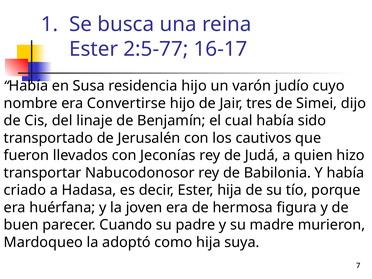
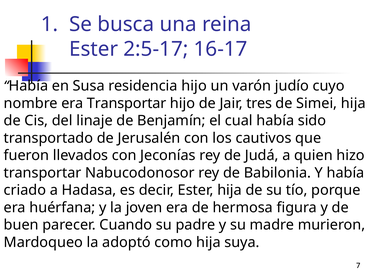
2:5-77: 2:5-77 -> 2:5-17 (156, 49)
era Convertirse: Convertirse -> Transportar (127, 103)
Simei dijo: dijo -> hija (353, 103)
